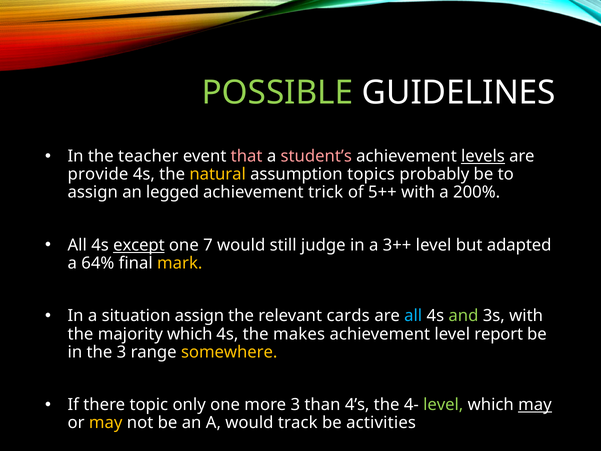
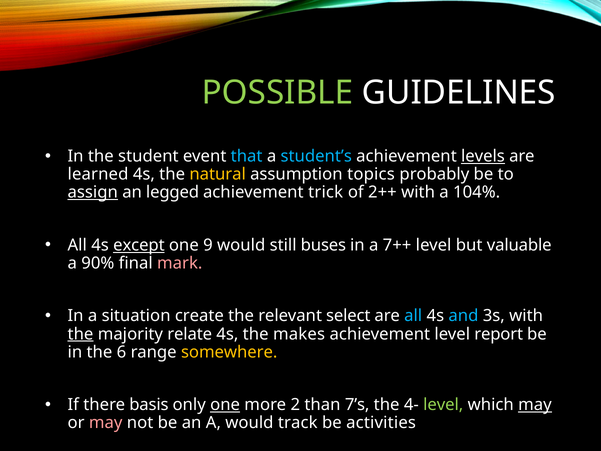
teacher: teacher -> student (148, 156)
that colour: pink -> light blue (247, 156)
student’s colour: pink -> light blue (316, 156)
provide: provide -> learned (98, 174)
assign underline: none -> present (93, 192)
5++: 5++ -> 2++ (382, 192)
200%: 200% -> 104% (477, 192)
7: 7 -> 9 (208, 245)
judge: judge -> buses (323, 245)
3++: 3++ -> 7++ (397, 245)
adapted: adapted -> valuable (519, 245)
64%: 64% -> 90% (98, 263)
mark colour: yellow -> pink (180, 263)
situation assign: assign -> create (199, 316)
cards: cards -> select (348, 316)
and colour: light green -> light blue (463, 316)
the underline: none -> present (81, 334)
majority which: which -> relate (190, 334)
the 3: 3 -> 6 (121, 352)
topic: topic -> basis (149, 405)
one underline: none -> present (225, 405)
more 3: 3 -> 2 (295, 405)
4’s: 4’s -> 7’s (357, 405)
may colour: yellow -> pink (106, 423)
